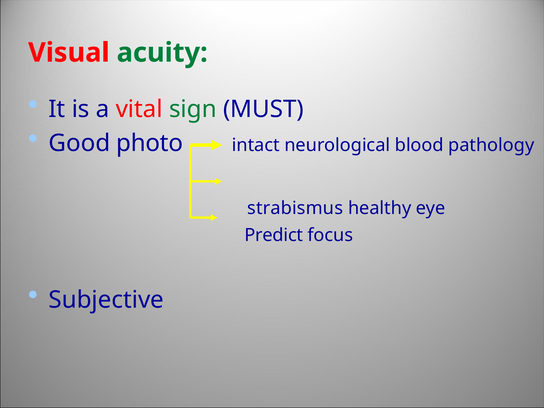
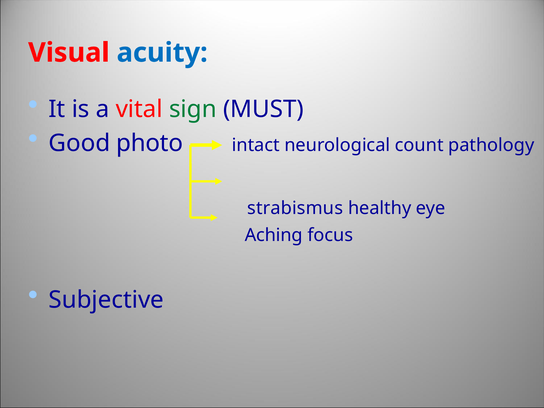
acuity colour: green -> blue (162, 53)
blood: blood -> count (419, 145)
Predict: Predict -> Aching (274, 235)
